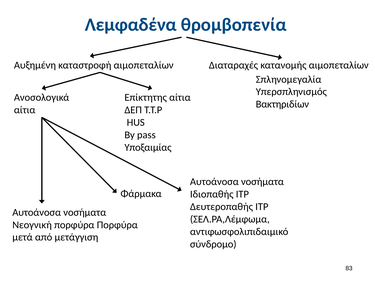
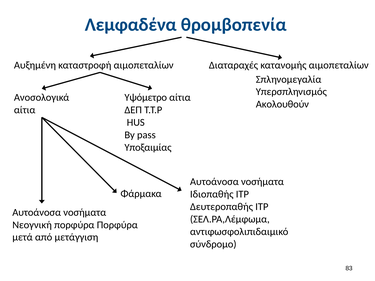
Επίκτητης: Επίκτητης -> Υψόμετρο (146, 98)
Βακτηριδίων: Βακτηριδίων -> Ακολουθούν (282, 104)
